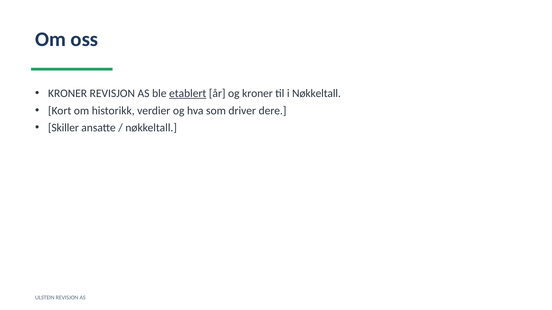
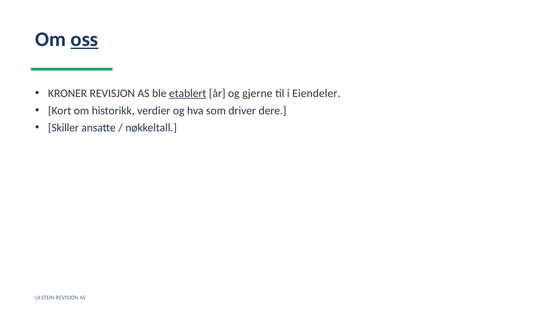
oss underline: none -> present (84, 39)
og kroner: kroner -> gjerne (257, 93)
i Nøkkeltall: Nøkkeltall -> Eiendeler (316, 93)
